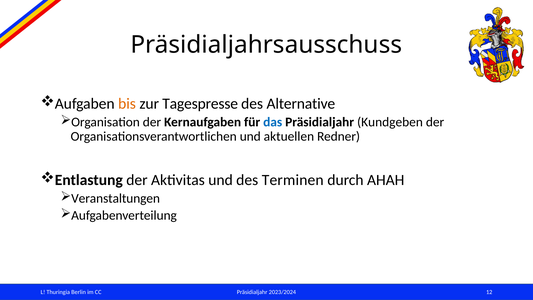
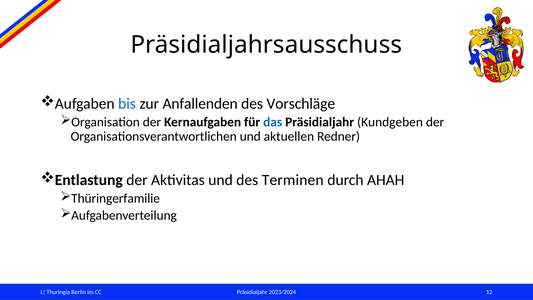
bis colour: orange -> blue (127, 104)
Tagespresse: Tagespresse -> Anfallenden (200, 104)
Alternative: Alternative -> Vorschläge (301, 104)
Veranstaltungen: Veranstaltungen -> Thüringerfamilie (116, 198)
